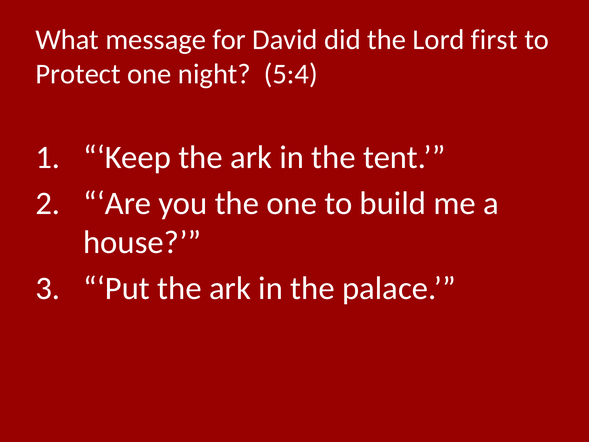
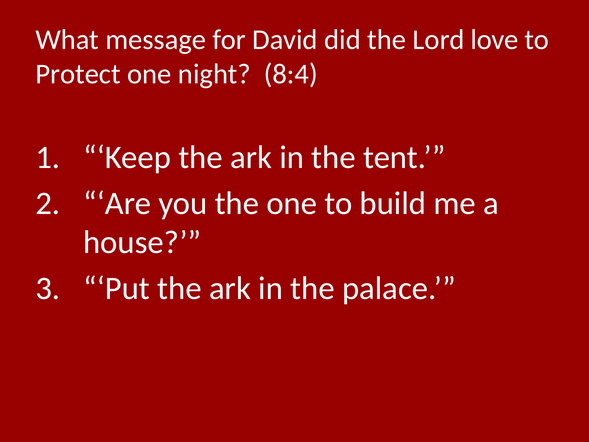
first: first -> love (494, 40)
5:4: 5:4 -> 8:4 (291, 74)
